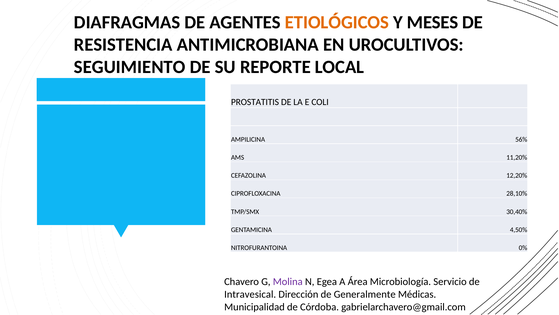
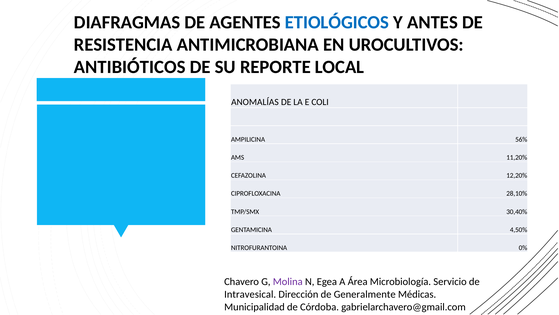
ETIOLÓGICOS colour: orange -> blue (337, 22)
MESES: MESES -> ANTES (432, 22)
SEGUIMIENTO: SEGUIMIENTO -> ANTIBIÓTICOS (130, 67)
PROSTATITIS: PROSTATITIS -> ANOMALÍAS (255, 102)
